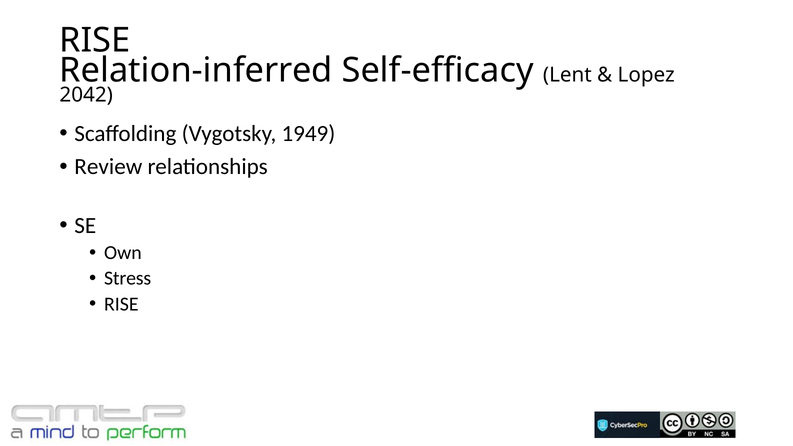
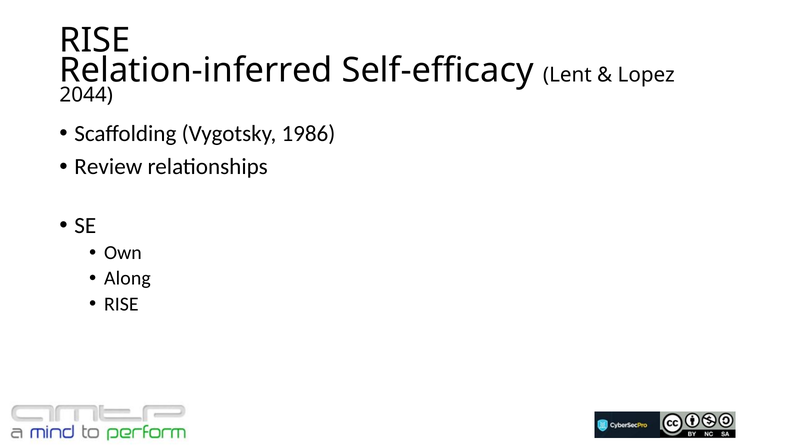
2042: 2042 -> 2044 (86, 95)
1949: 1949 -> 1986 (308, 134)
Stress: Stress -> Along (127, 278)
